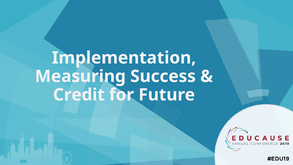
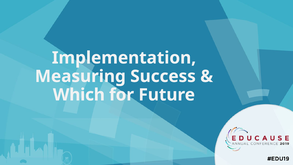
Credit: Credit -> Which (79, 95)
